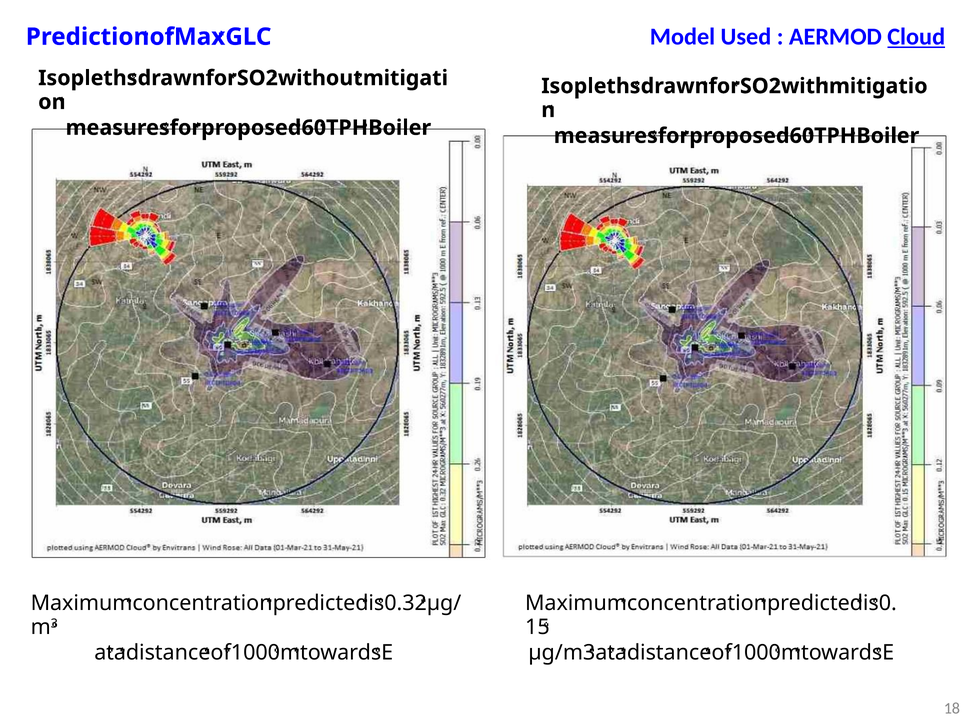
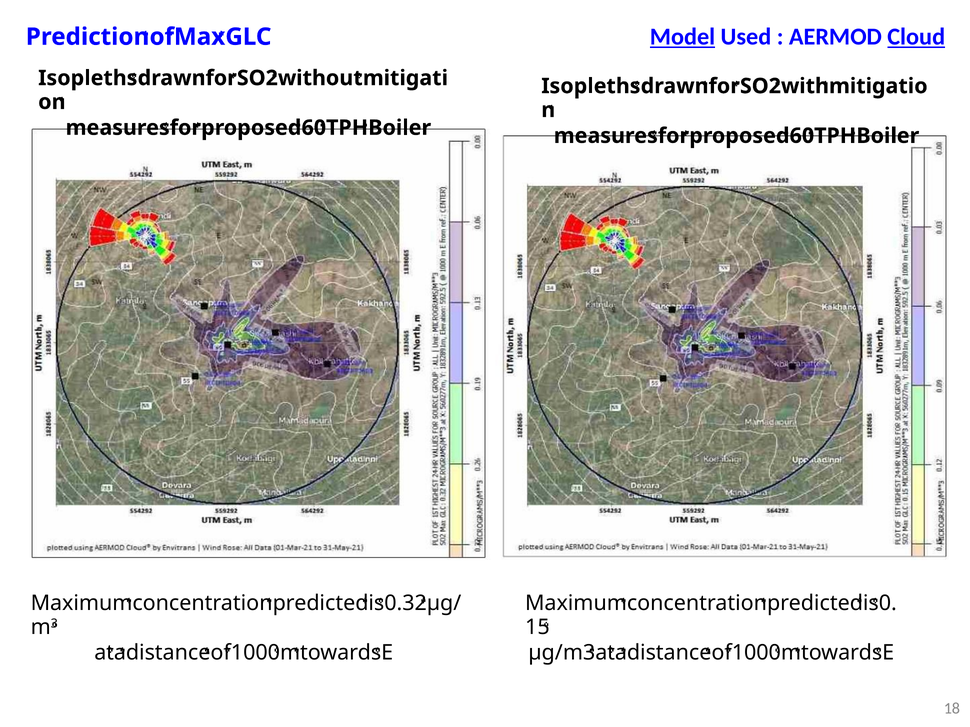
Model underline: none -> present (683, 37)
